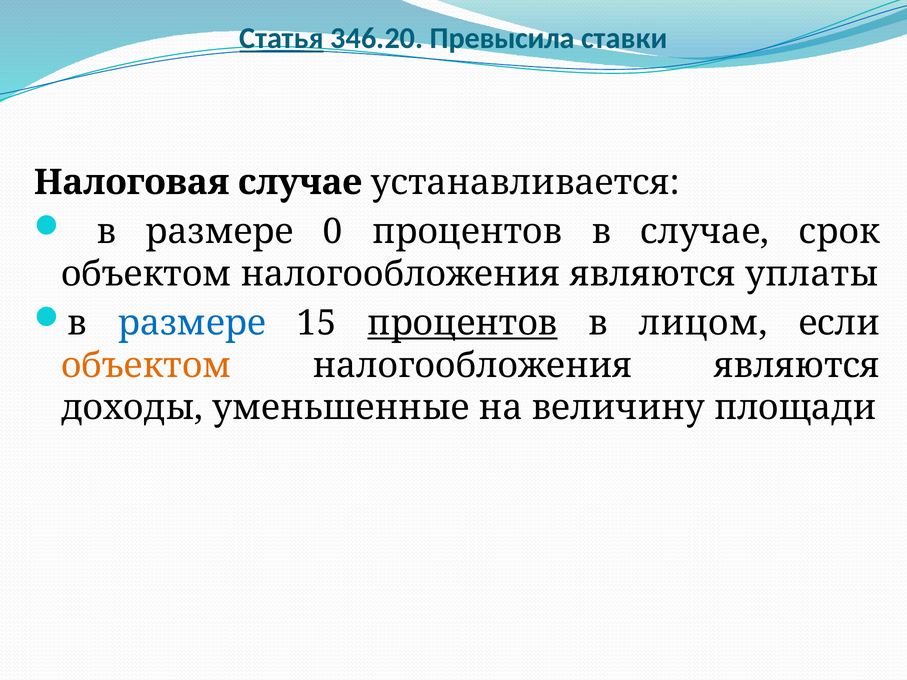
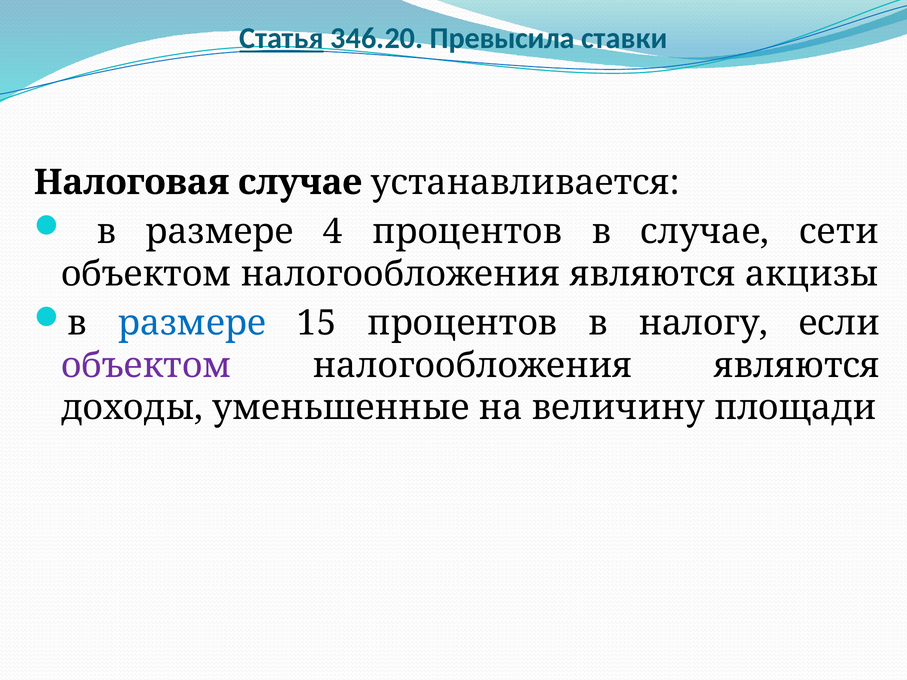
0: 0 -> 4 (333, 232)
срок: срок -> сети (839, 232)
уплаты: уплаты -> акцизы (812, 274)
процентов underline: present -> none (462, 323)
лицом: лицом -> налогу (703, 323)
объектом colour: orange -> purple (146, 366)
